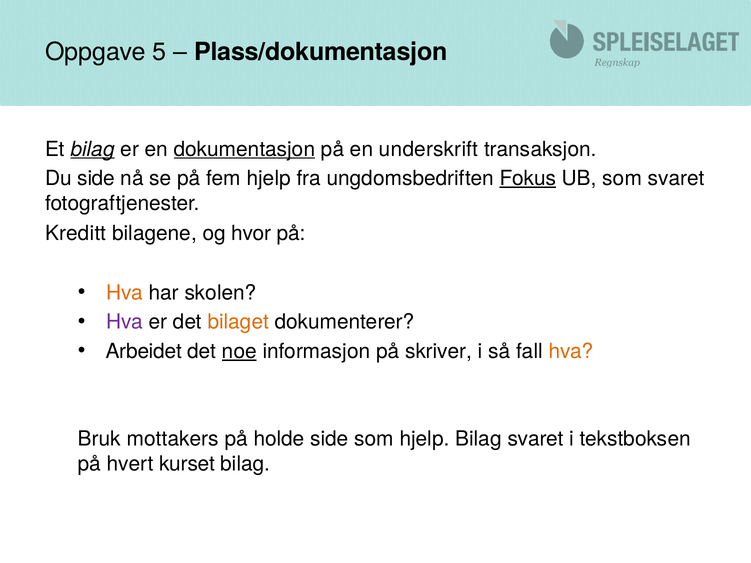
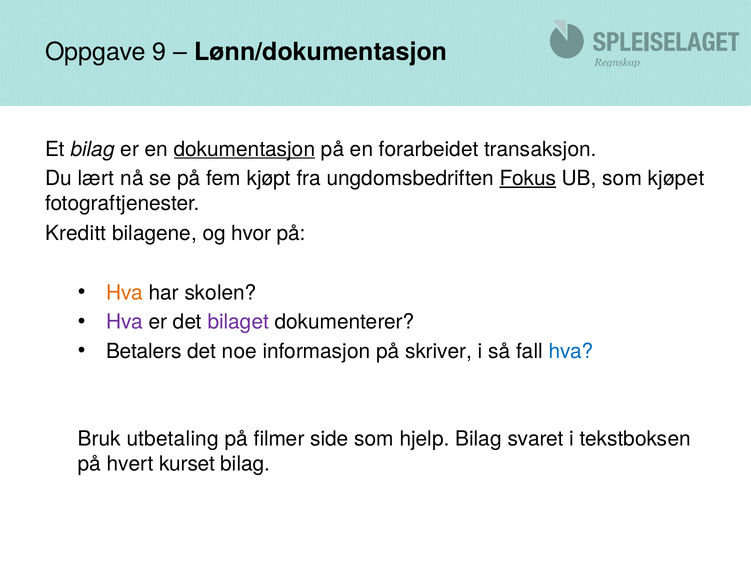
5: 5 -> 9 (159, 52)
Plass/dokumentasjon: Plass/dokumentasjon -> Lønn/dokumentasjon (321, 52)
bilag underline: present -> none (93, 149)
underskrift: underskrift -> forarbeidet (429, 149)
Du side: side -> lært (96, 178)
fem hjelp: hjelp -> kjøpt (269, 178)
som svaret: svaret -> kjøpet (676, 178)
bilaget colour: orange -> purple (238, 322)
Arbeidet: Arbeidet -> Betalers (144, 351)
noe underline: present -> none (239, 351)
hva colour: orange -> blue (571, 351)
mottakers: mottakers -> utbetaling (173, 439)
holde: holde -> filmer (279, 439)
